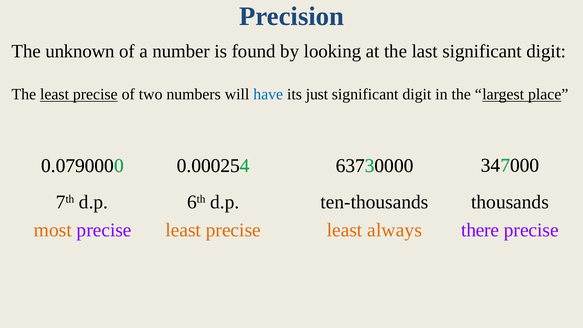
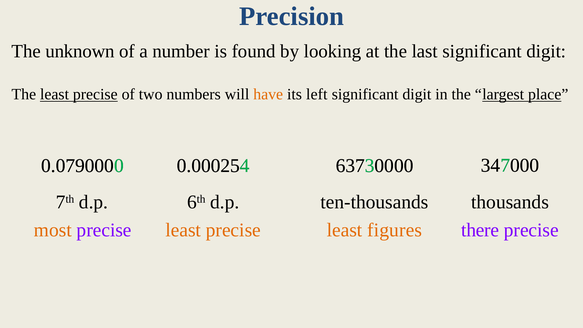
have colour: blue -> orange (268, 94)
just: just -> left (317, 94)
always: always -> figures (395, 230)
